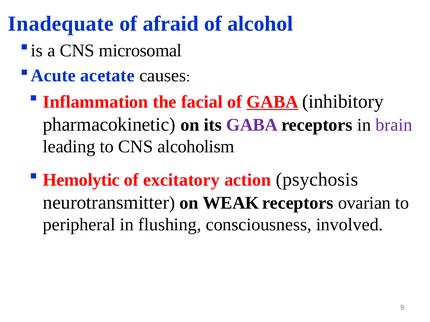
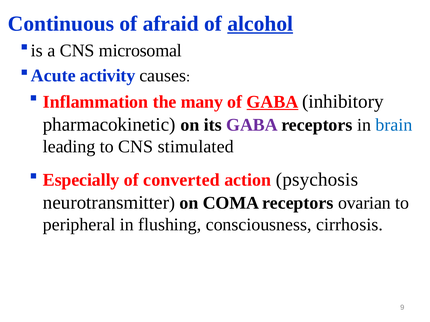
Inadequate: Inadequate -> Continuous (61, 24)
alcohol underline: none -> present (260, 24)
acetate: acetate -> activity (108, 76)
facial: facial -> many (202, 102)
brain colour: purple -> blue (394, 125)
alcoholism: alcoholism -> stimulated (196, 147)
Hemolytic: Hemolytic -> Especially (81, 180)
excitatory: excitatory -> converted (182, 180)
WEAK: WEAK -> COMA (231, 203)
involved: involved -> cirrhosis (350, 225)
